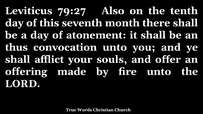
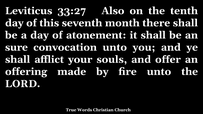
79:27: 79:27 -> 33:27 (72, 11)
thus: thus -> sure (16, 47)
